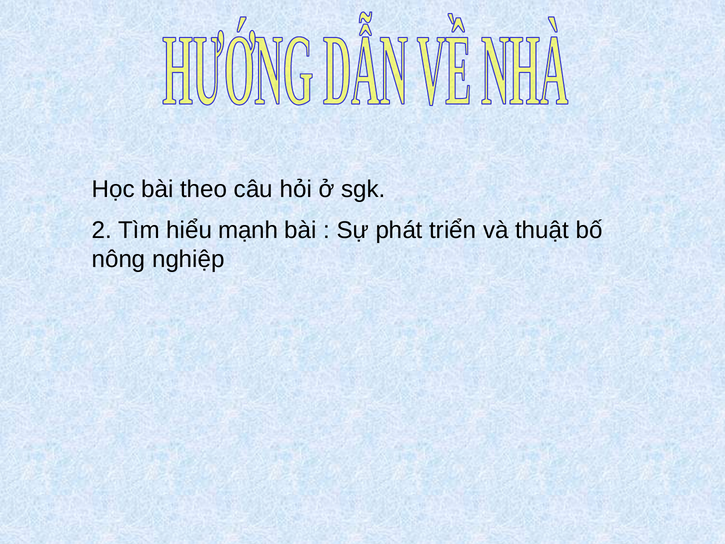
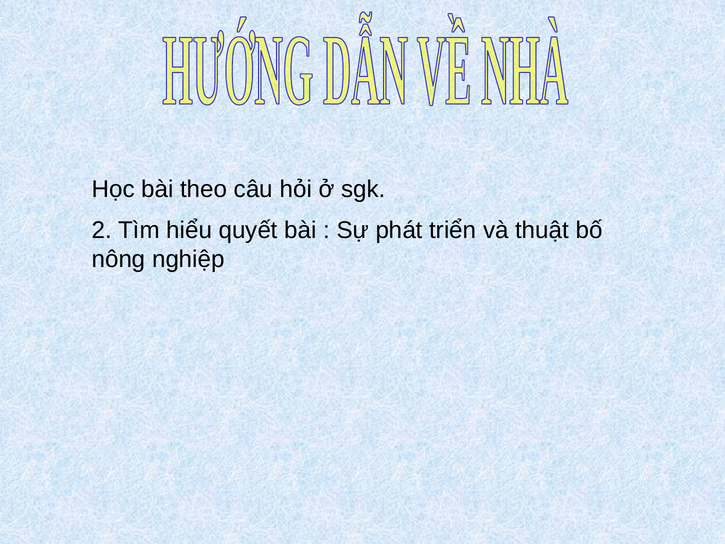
mạnh: mạnh -> quyết (248, 230)
